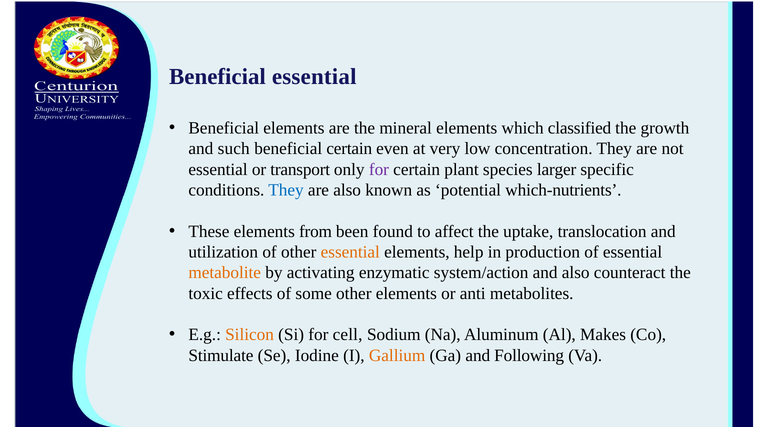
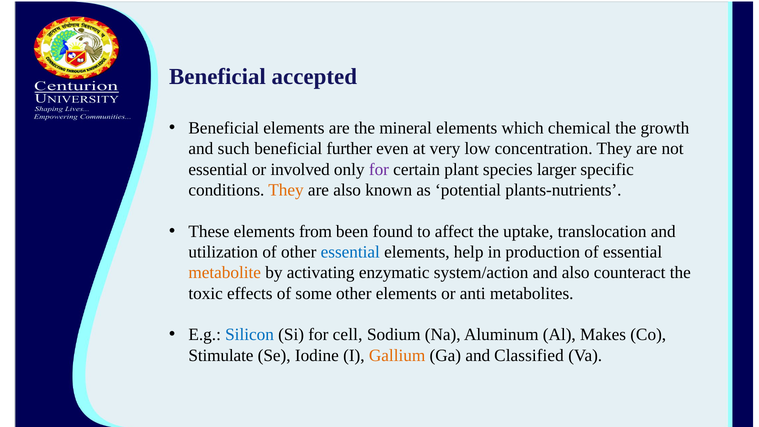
Beneficial essential: essential -> accepted (314, 77)
classified: classified -> chemical (579, 128)
beneficial certain: certain -> further (349, 149)
transport: transport -> involved (300, 169)
They colour: blue -> orange (286, 190)
which-nutrients: which-nutrients -> plants-nutrients (563, 190)
essential colour: orange -> blue (350, 252)
Silicon colour: orange -> blue (250, 335)
Following: Following -> Classified (529, 355)
